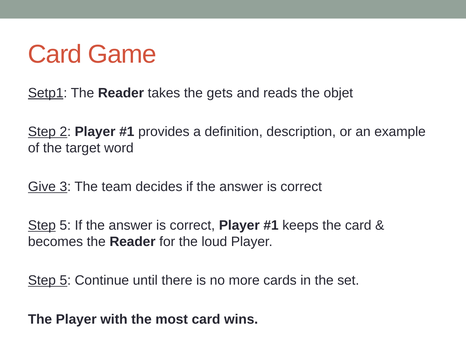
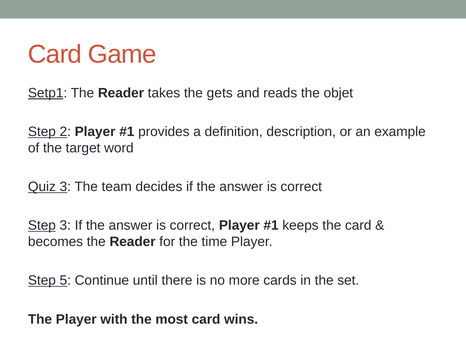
Give: Give -> Quiz (42, 187)
5: 5 -> 3 (65, 226)
loud: loud -> time (214, 242)
